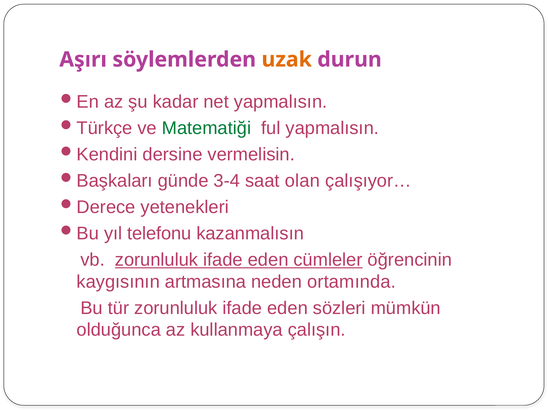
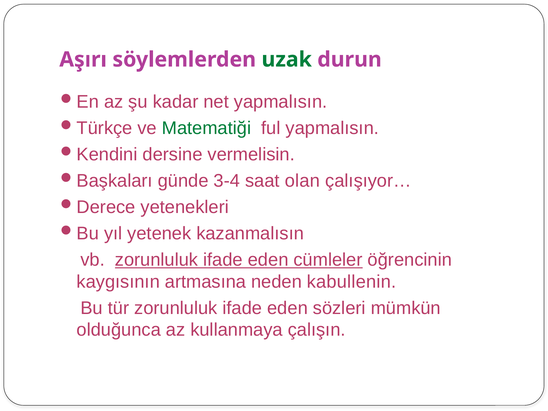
uzak colour: orange -> green (287, 60)
telefonu: telefonu -> yetenek (159, 233)
ortamında: ortamında -> kabullenin (352, 282)
